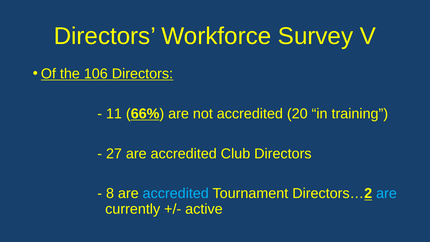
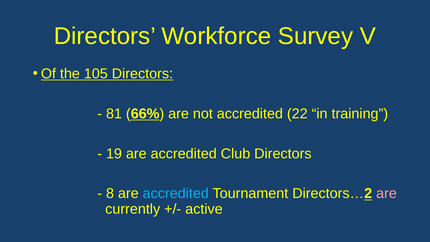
106: 106 -> 105 (96, 74)
11: 11 -> 81 (114, 114)
20: 20 -> 22 (297, 114)
27: 27 -> 19 (114, 154)
are colour: light blue -> pink (386, 193)
